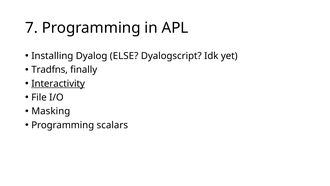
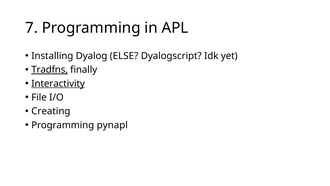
Tradfns underline: none -> present (50, 70)
Masking: Masking -> Creating (51, 111)
scalars: scalars -> pynapl (112, 125)
